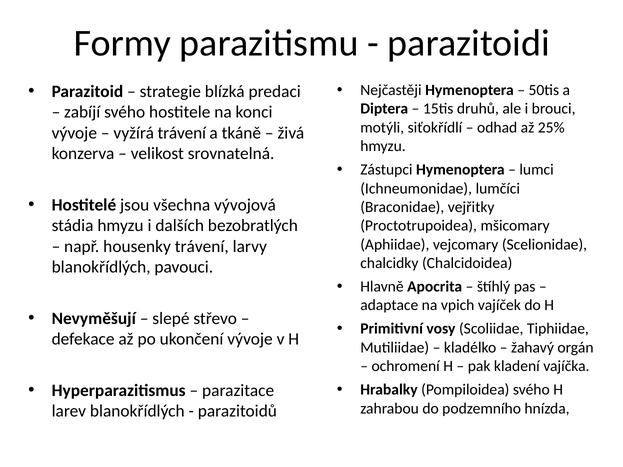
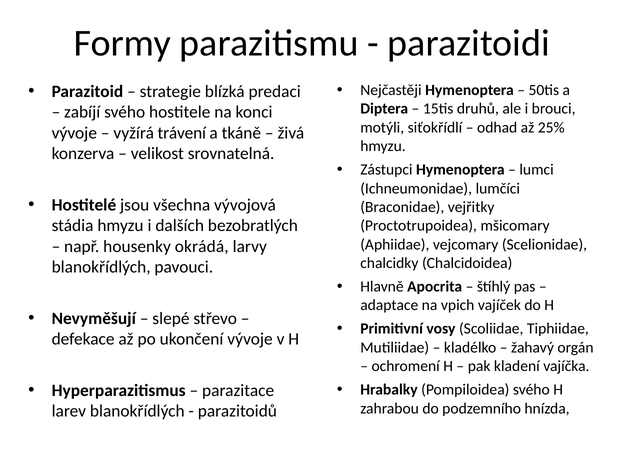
housenky trávení: trávení -> okrádá (202, 246)
